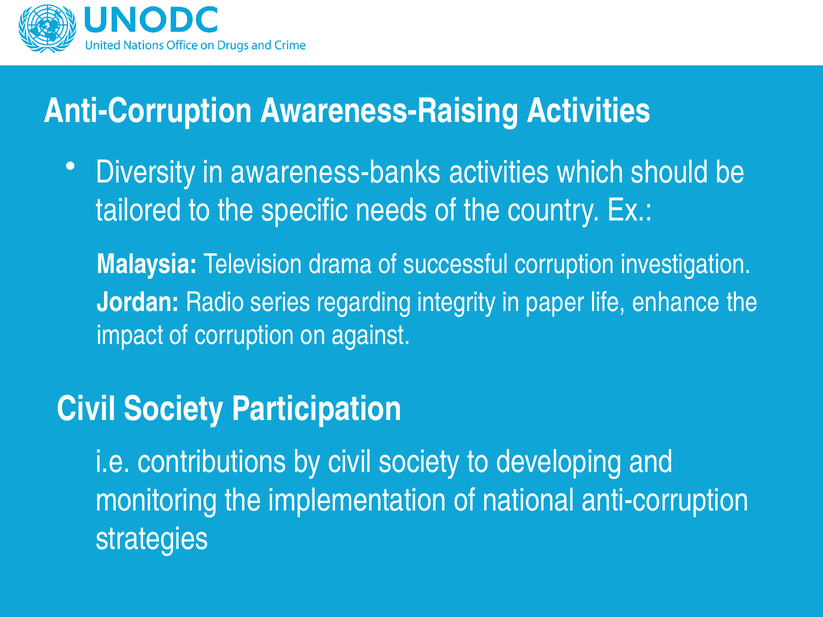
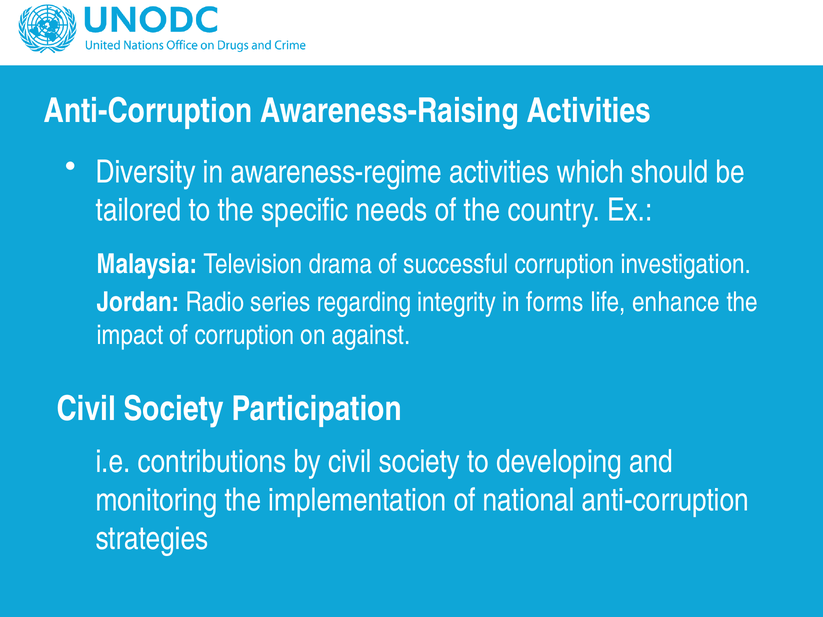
awareness-banks: awareness-banks -> awareness-regime (336, 172)
paper: paper -> forms (555, 303)
